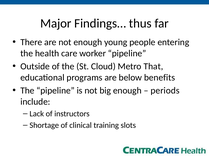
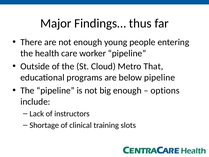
below benefits: benefits -> pipeline (160, 77)
periods: periods -> options (165, 90)
